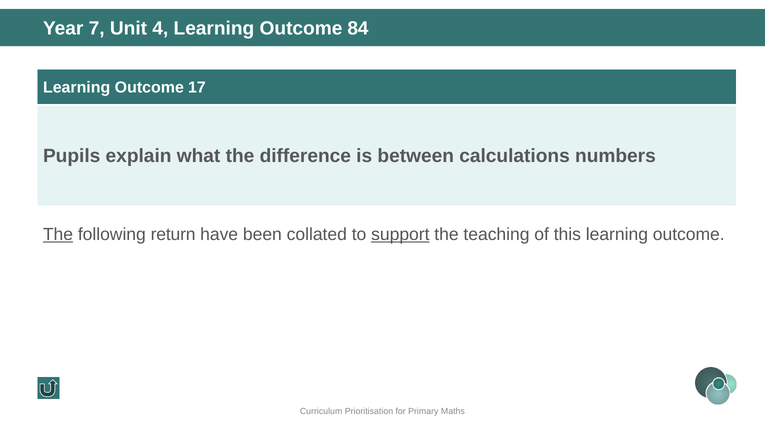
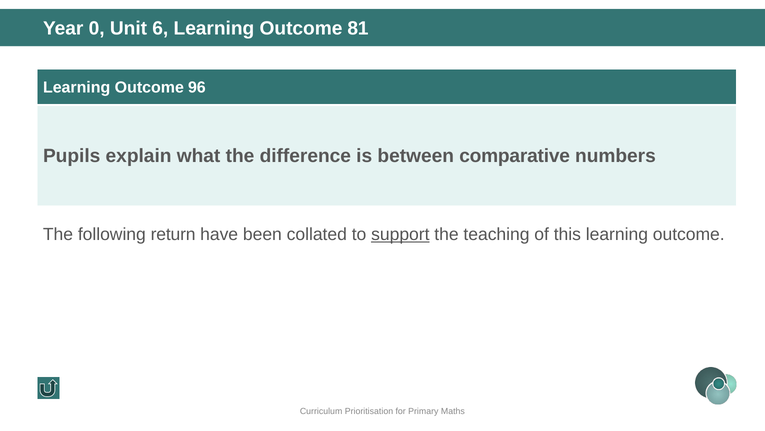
7: 7 -> 0 (97, 29)
4: 4 -> 6 (160, 29)
84: 84 -> 81 (358, 29)
17: 17 -> 96 (197, 87)
calculations: calculations -> comparative (515, 156)
The underline: present -> none (58, 234)
